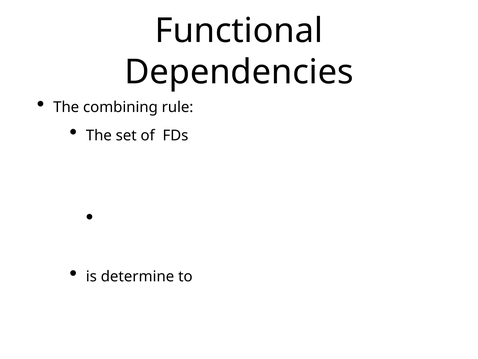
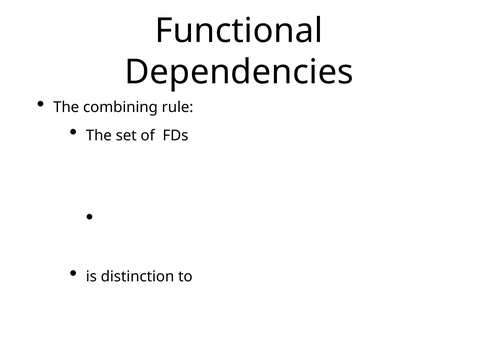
determine: determine -> distinction (138, 276)
